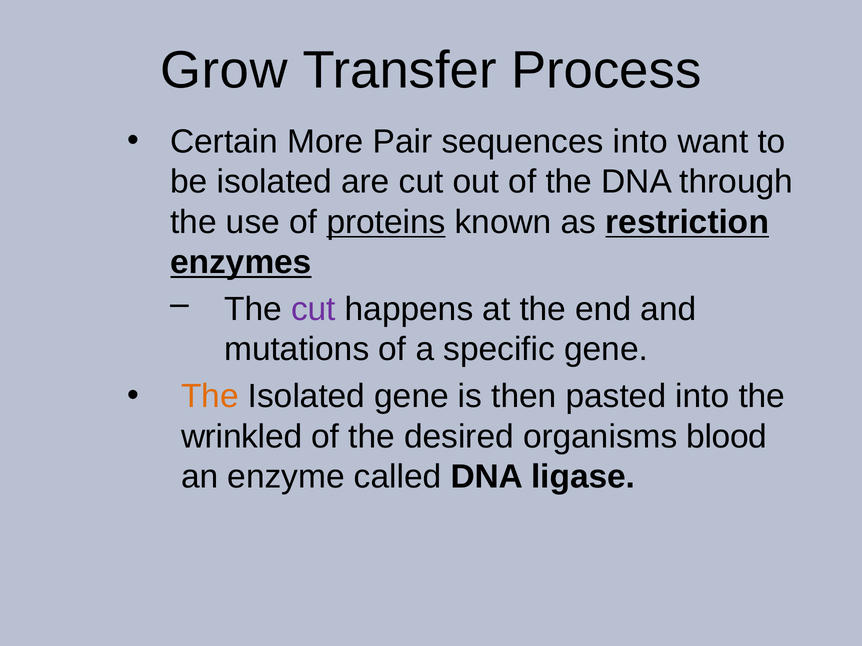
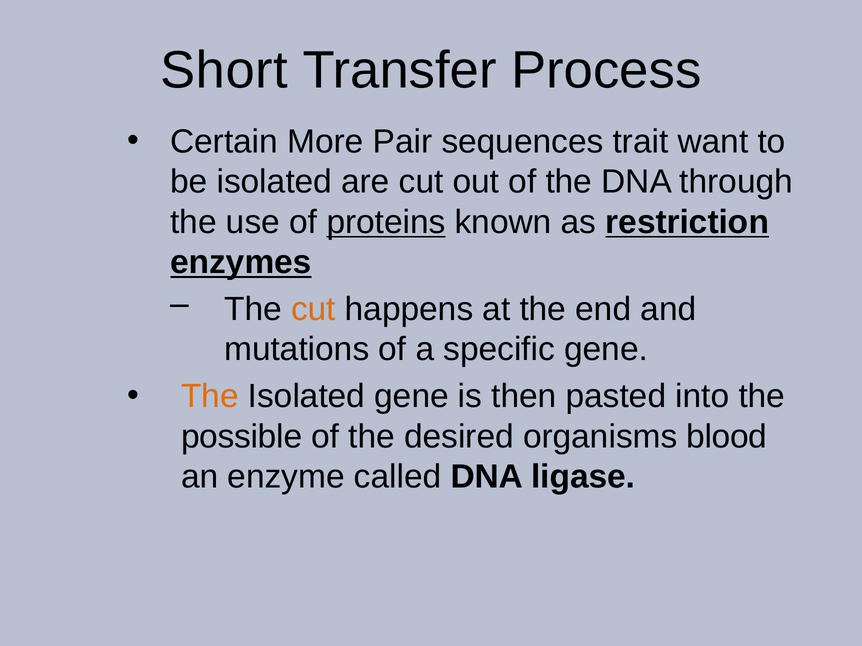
Grow: Grow -> Short (224, 70)
sequences into: into -> trait (641, 142)
cut colour: purple -> orange (313, 309)
wrinkled: wrinkled -> possible (242, 437)
